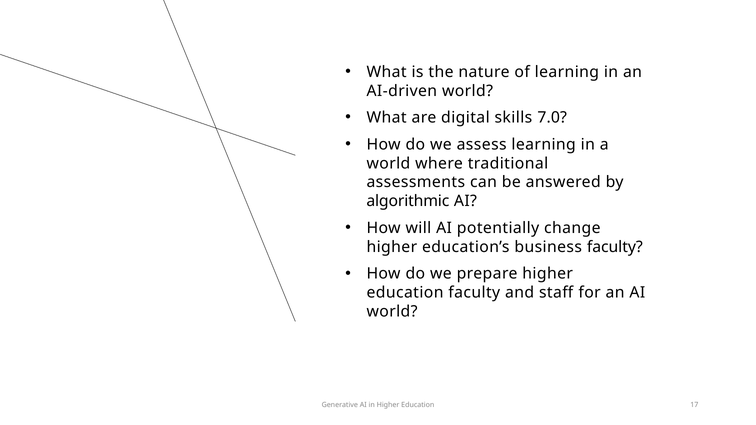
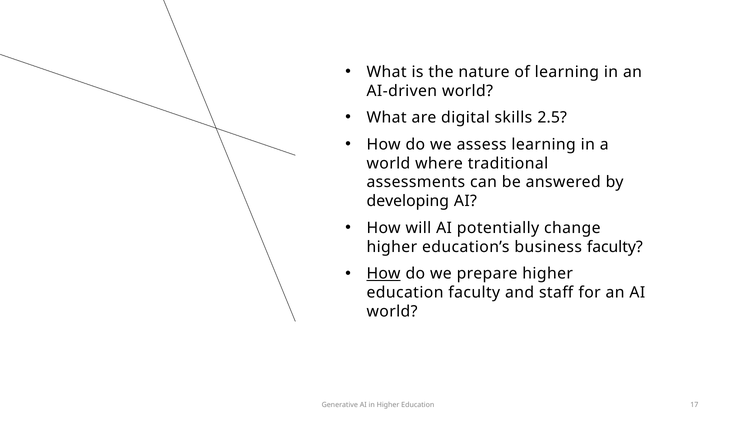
7.0: 7.0 -> 2.5 (552, 118)
algorithmic: algorithmic -> developing (408, 201)
How underline: none -> present (384, 274)
